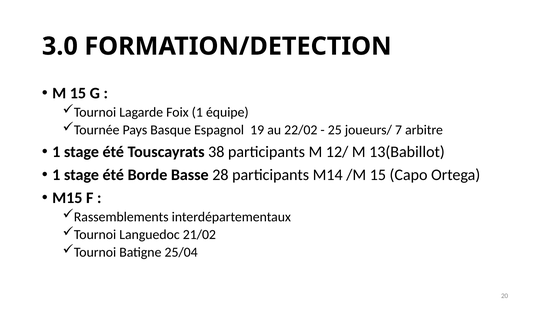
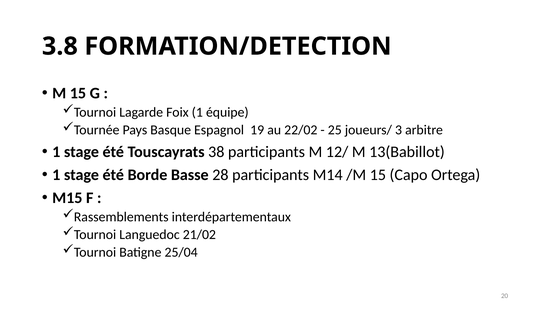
3.0: 3.0 -> 3.8 (60, 46)
7: 7 -> 3 (399, 130)
